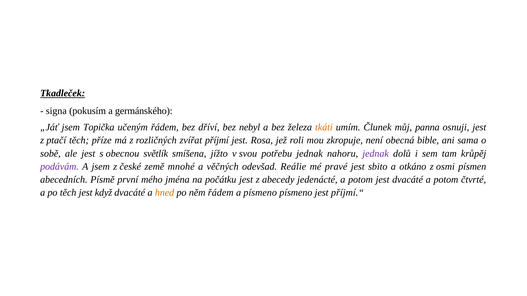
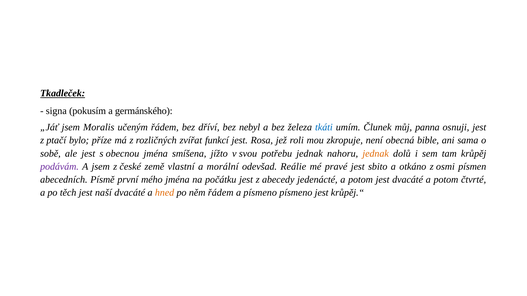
Topička: Topička -> Moralis (99, 128)
tkáti colour: orange -> blue (324, 128)
ptačí těch: těch -> bylo (79, 141)
příjmí: příjmí -> funkcí (217, 141)
obecnou světlík: světlík -> jména (156, 154)
jednak colour: purple -> orange (376, 154)
mnohé: mnohé -> vlastní (181, 167)
věčných: věčných -> morální (223, 167)
když: když -> naší (103, 193)
příjmí.“: příjmí.“ -> krůpěj.“ (348, 193)
